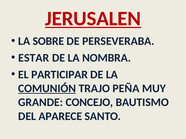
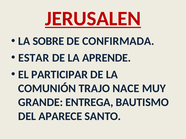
PERSEVERABA: PERSEVERABA -> CONFIRMADA (118, 41)
NOMBRA: NOMBRA -> APRENDE (107, 58)
COMUNIÓN underline: present -> none (47, 89)
PEÑA: PEÑA -> NACE (126, 89)
CONCEJO: CONCEJO -> ENTREGA (89, 103)
